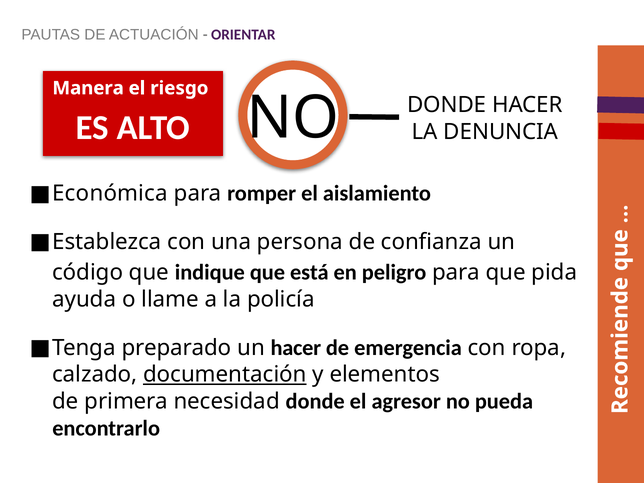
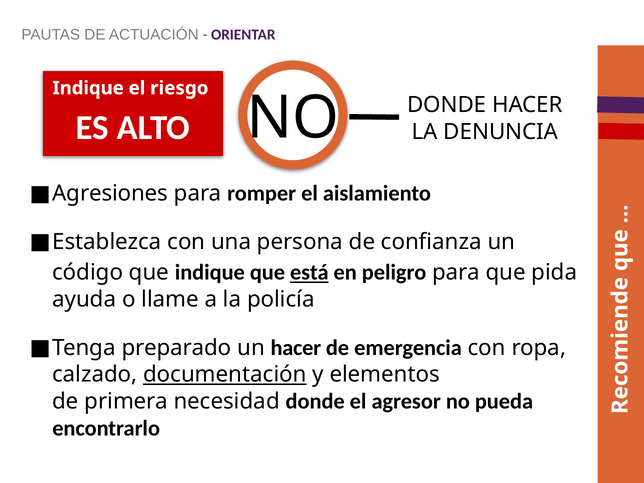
Manera: Manera -> Indique (88, 88)
Económica: Económica -> Agresiones (110, 194)
está underline: none -> present (309, 273)
